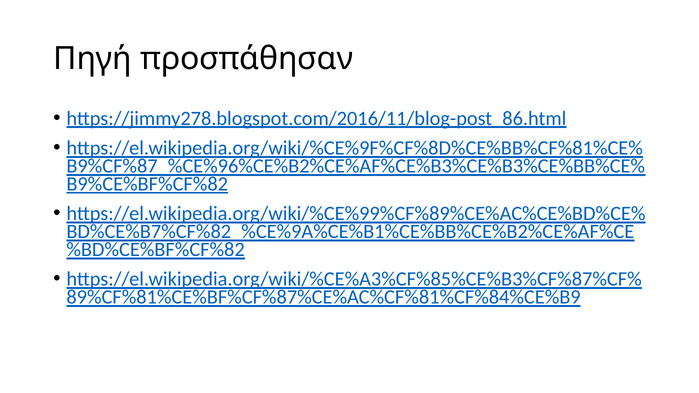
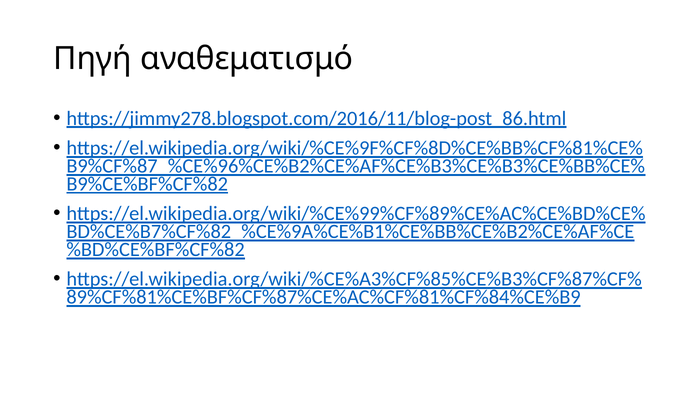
προσπάθησαν: προσπάθησαν -> αναθεματισμό (247, 59)
